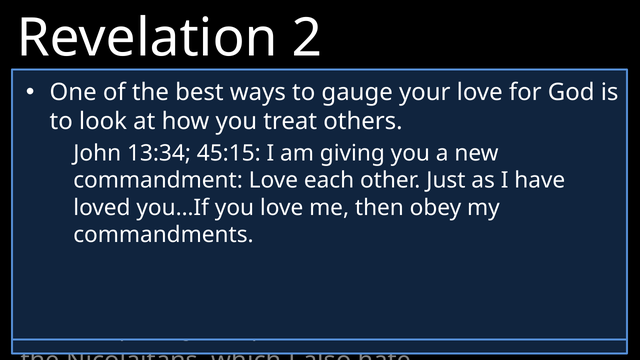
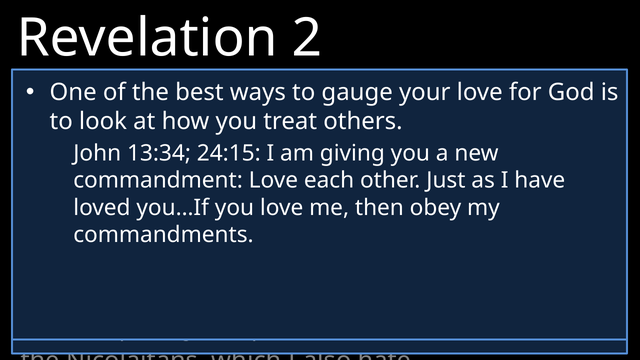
45:15: 45:15 -> 24:15 (229, 153)
